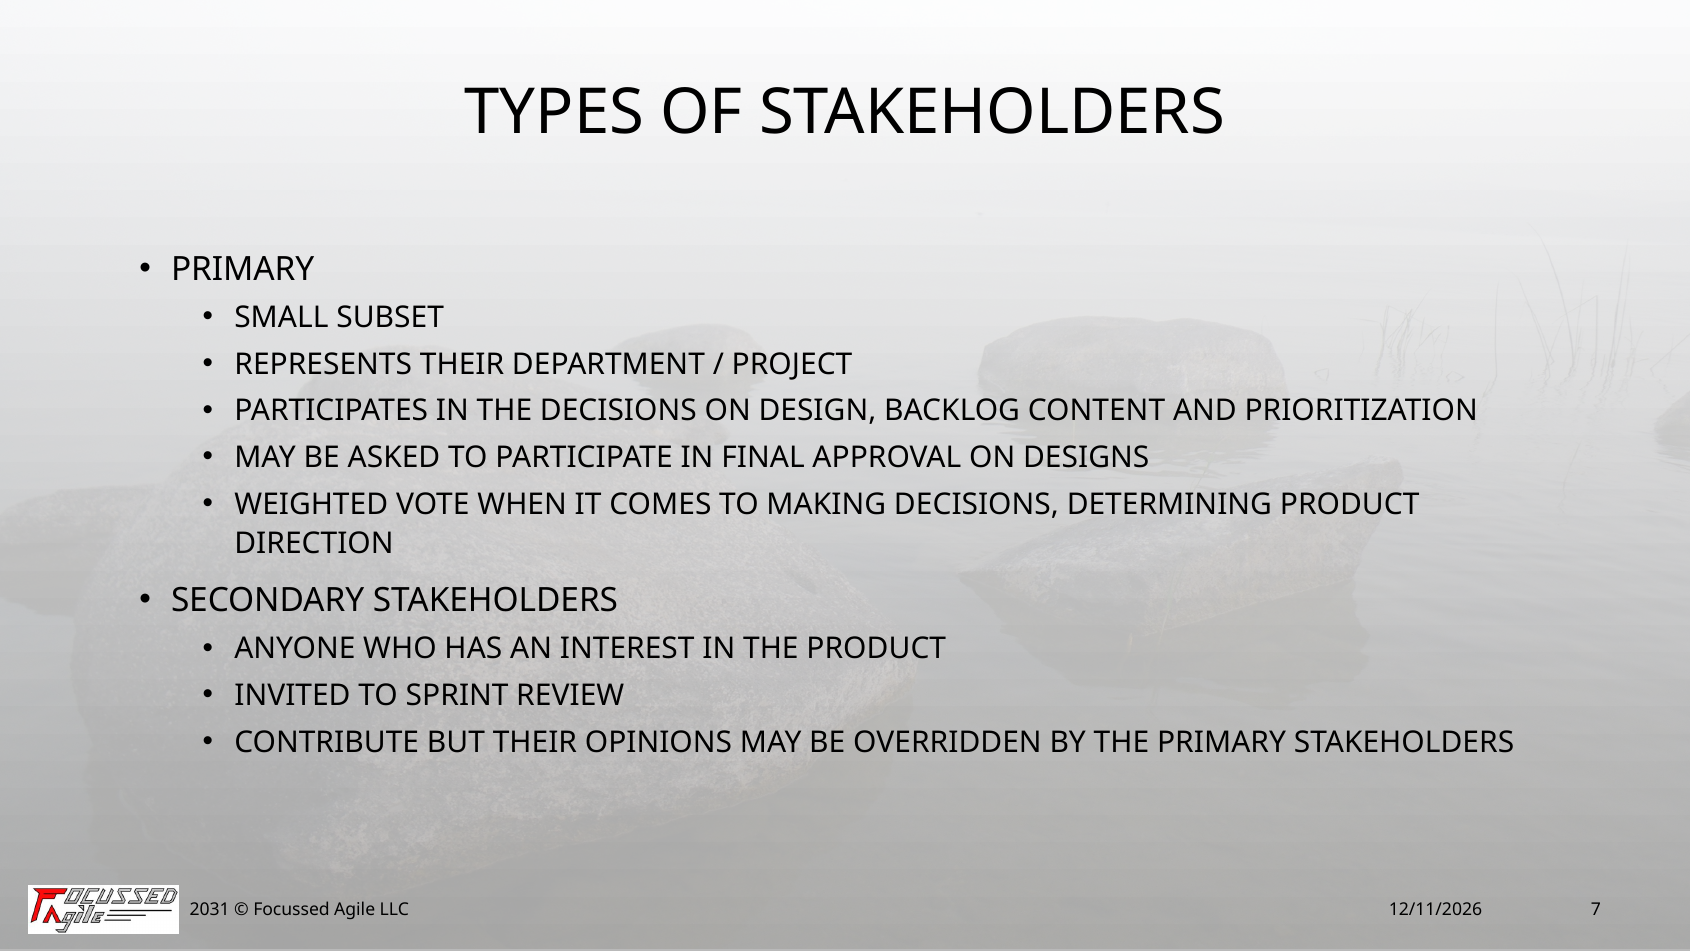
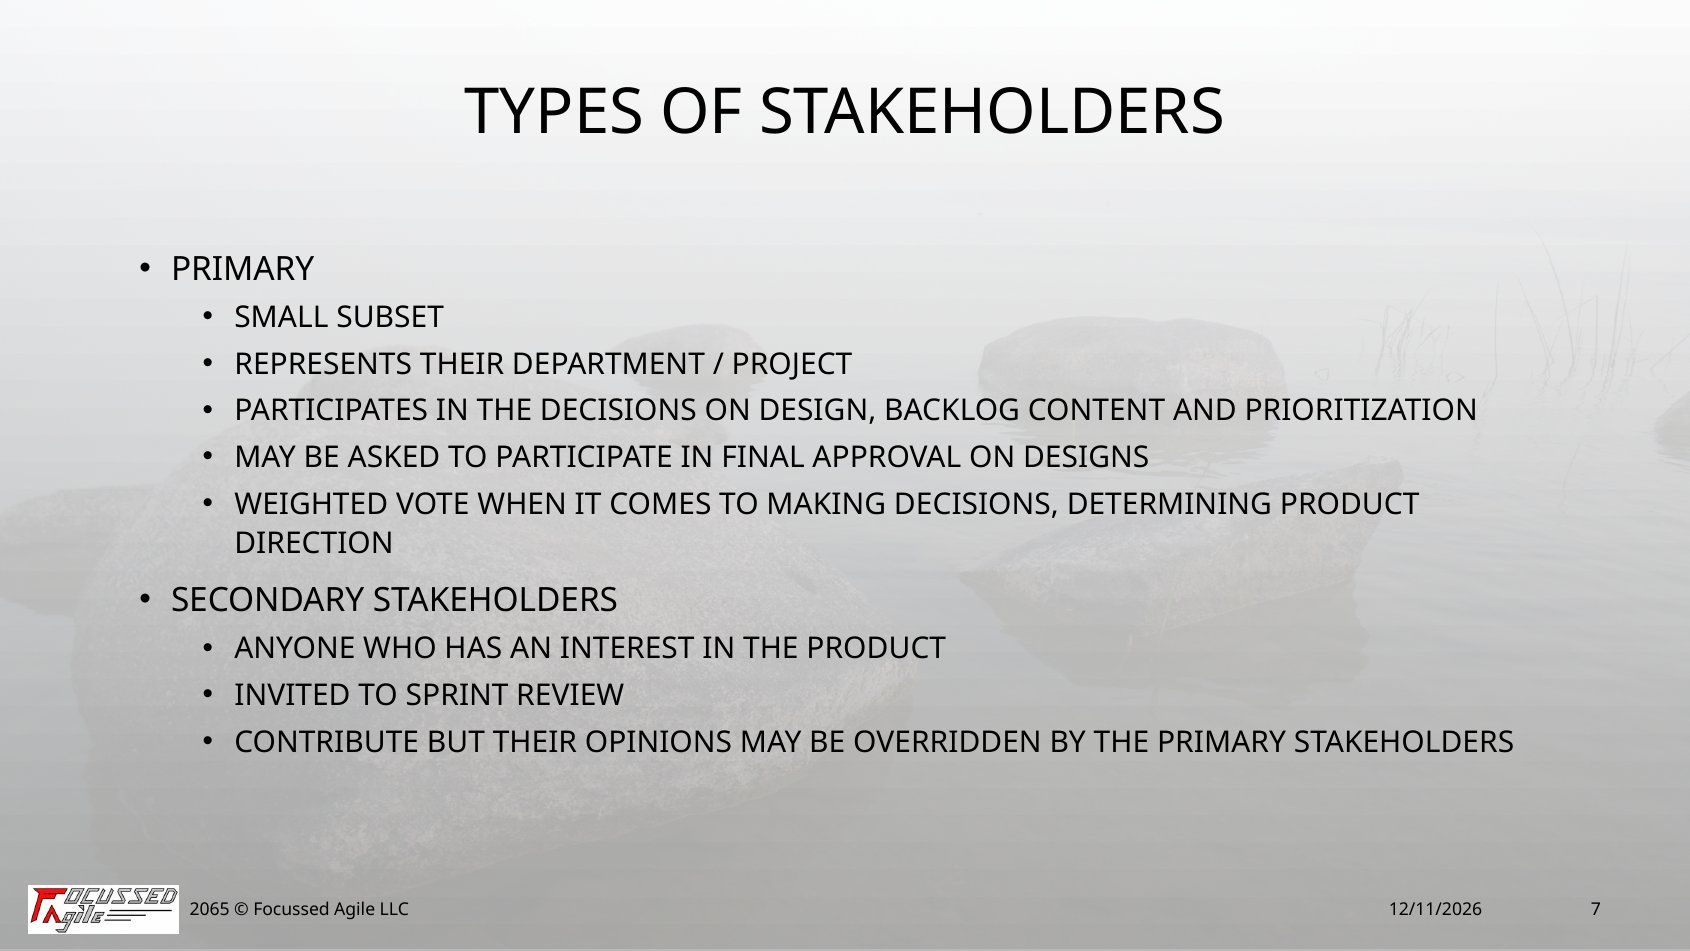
2031: 2031 -> 2065 (210, 909)
